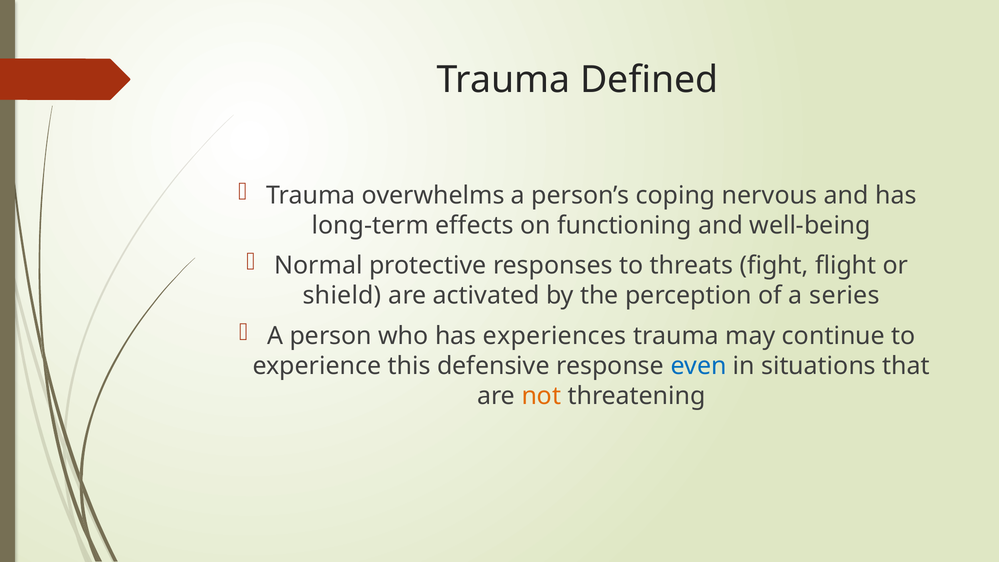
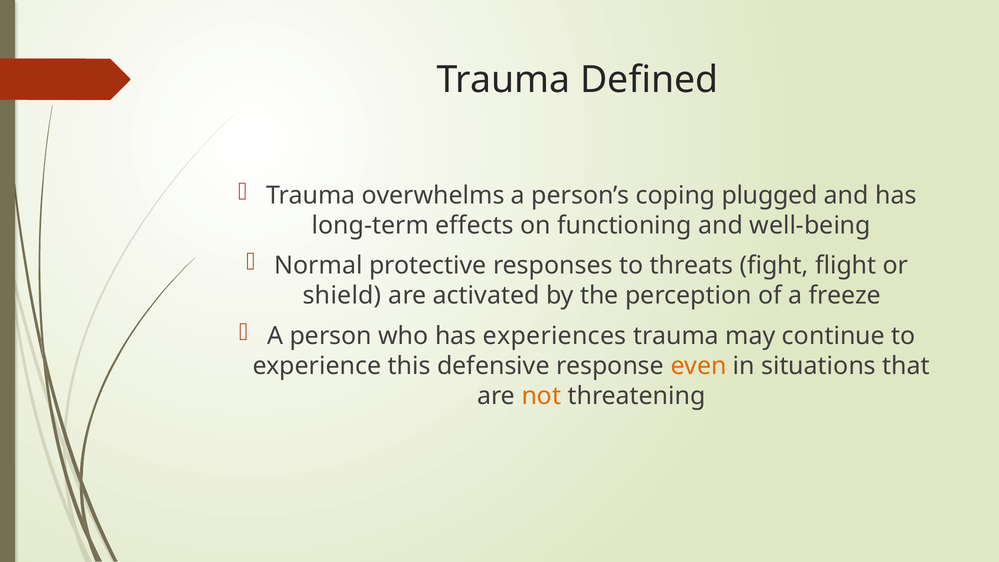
nervous: nervous -> plugged (770, 195)
series: series -> freeze (845, 296)
even colour: blue -> orange (698, 366)
